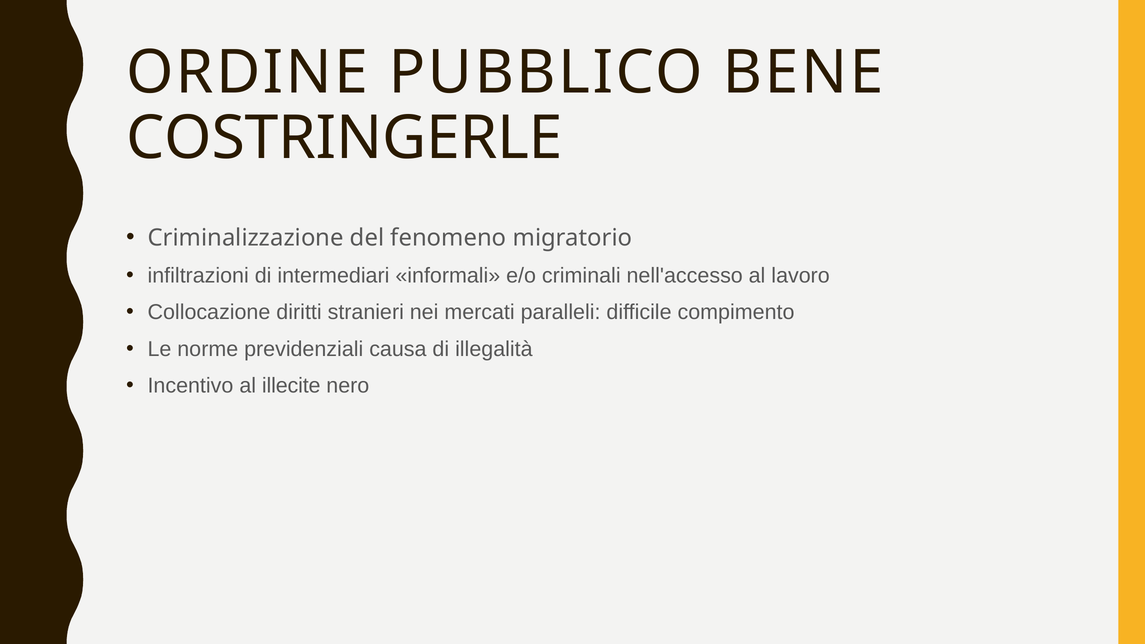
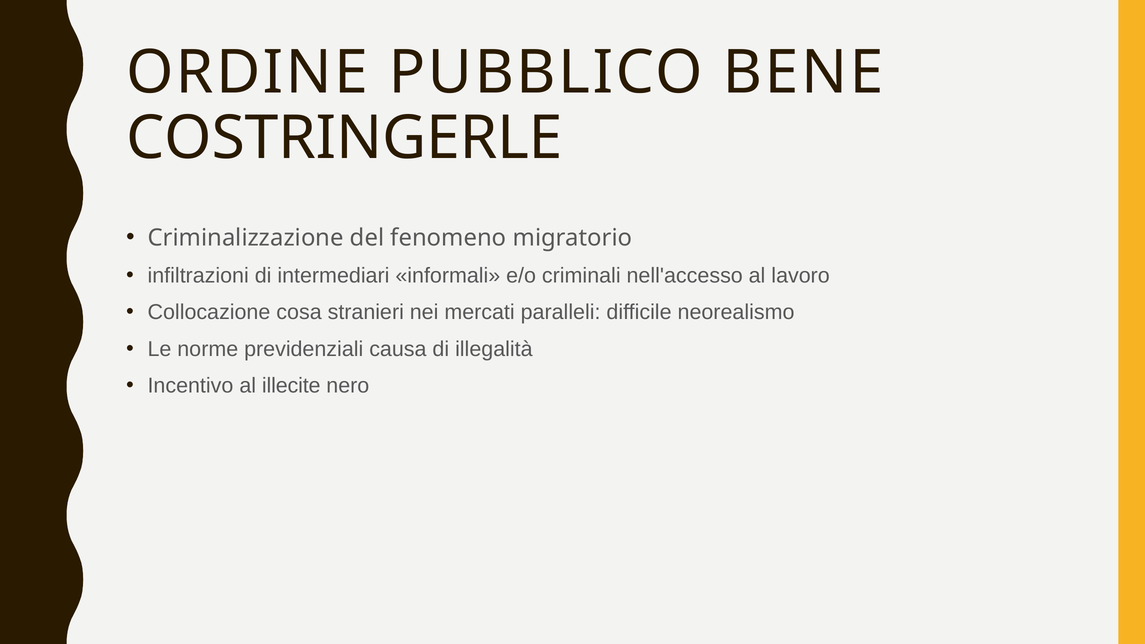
diritti: diritti -> cosa (299, 312)
compimento: compimento -> neorealismo (736, 312)
